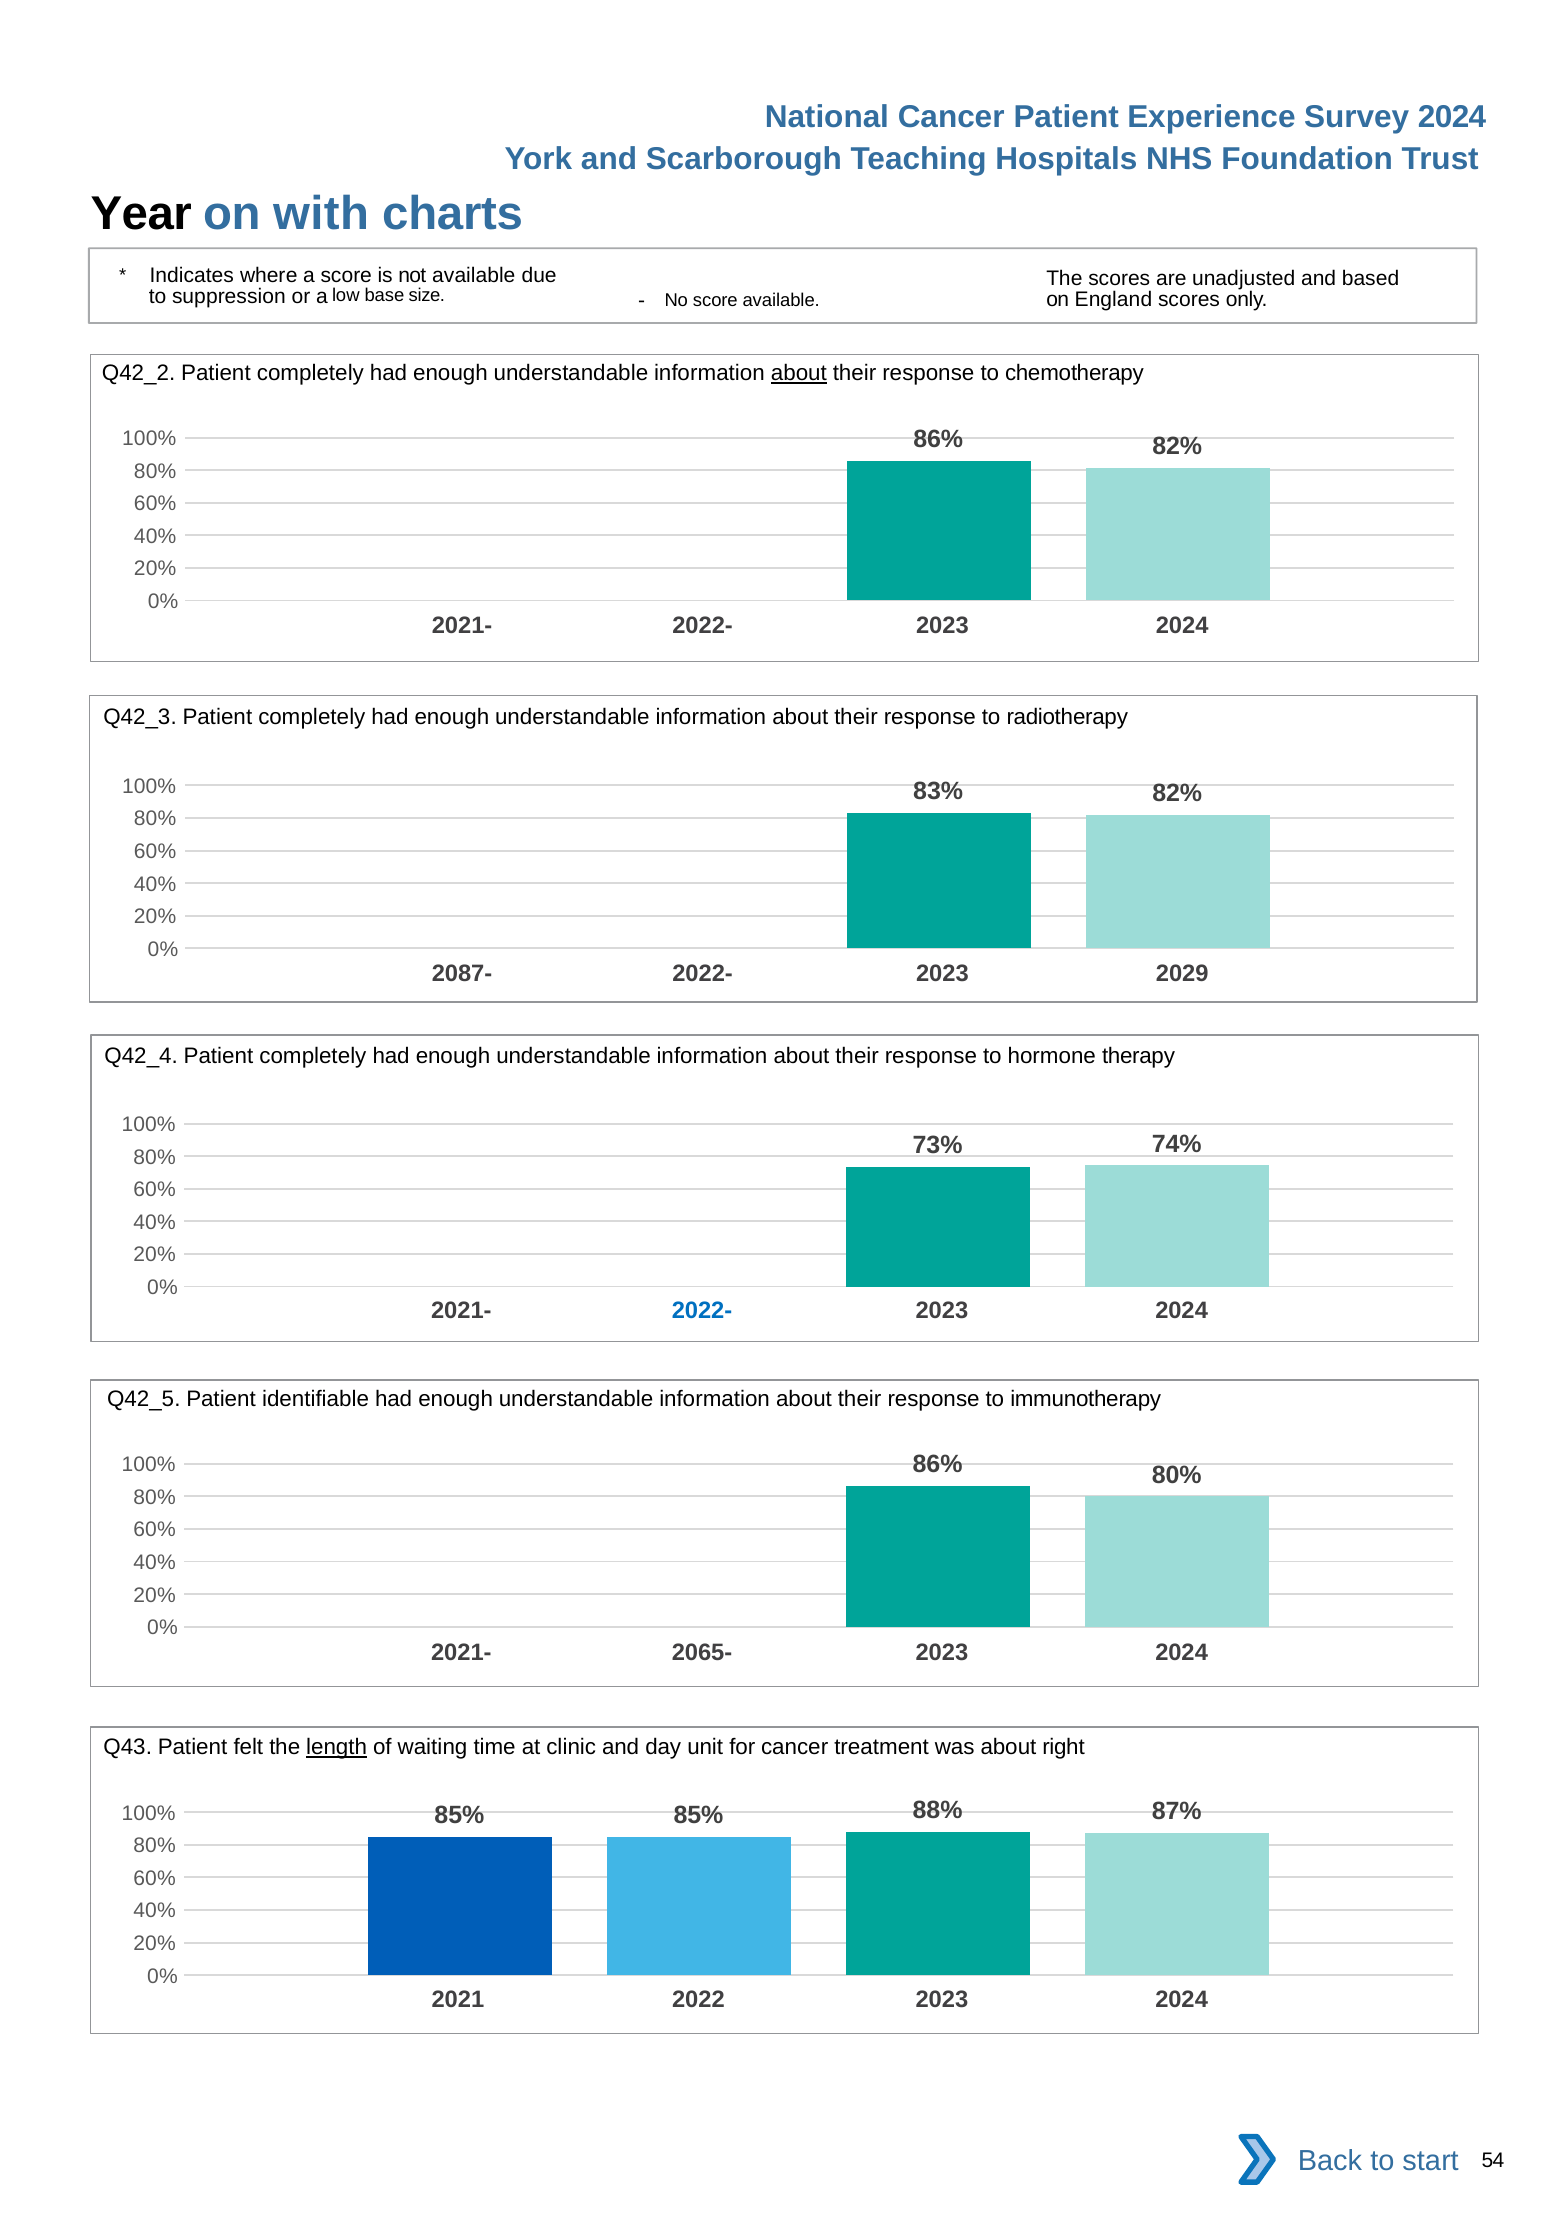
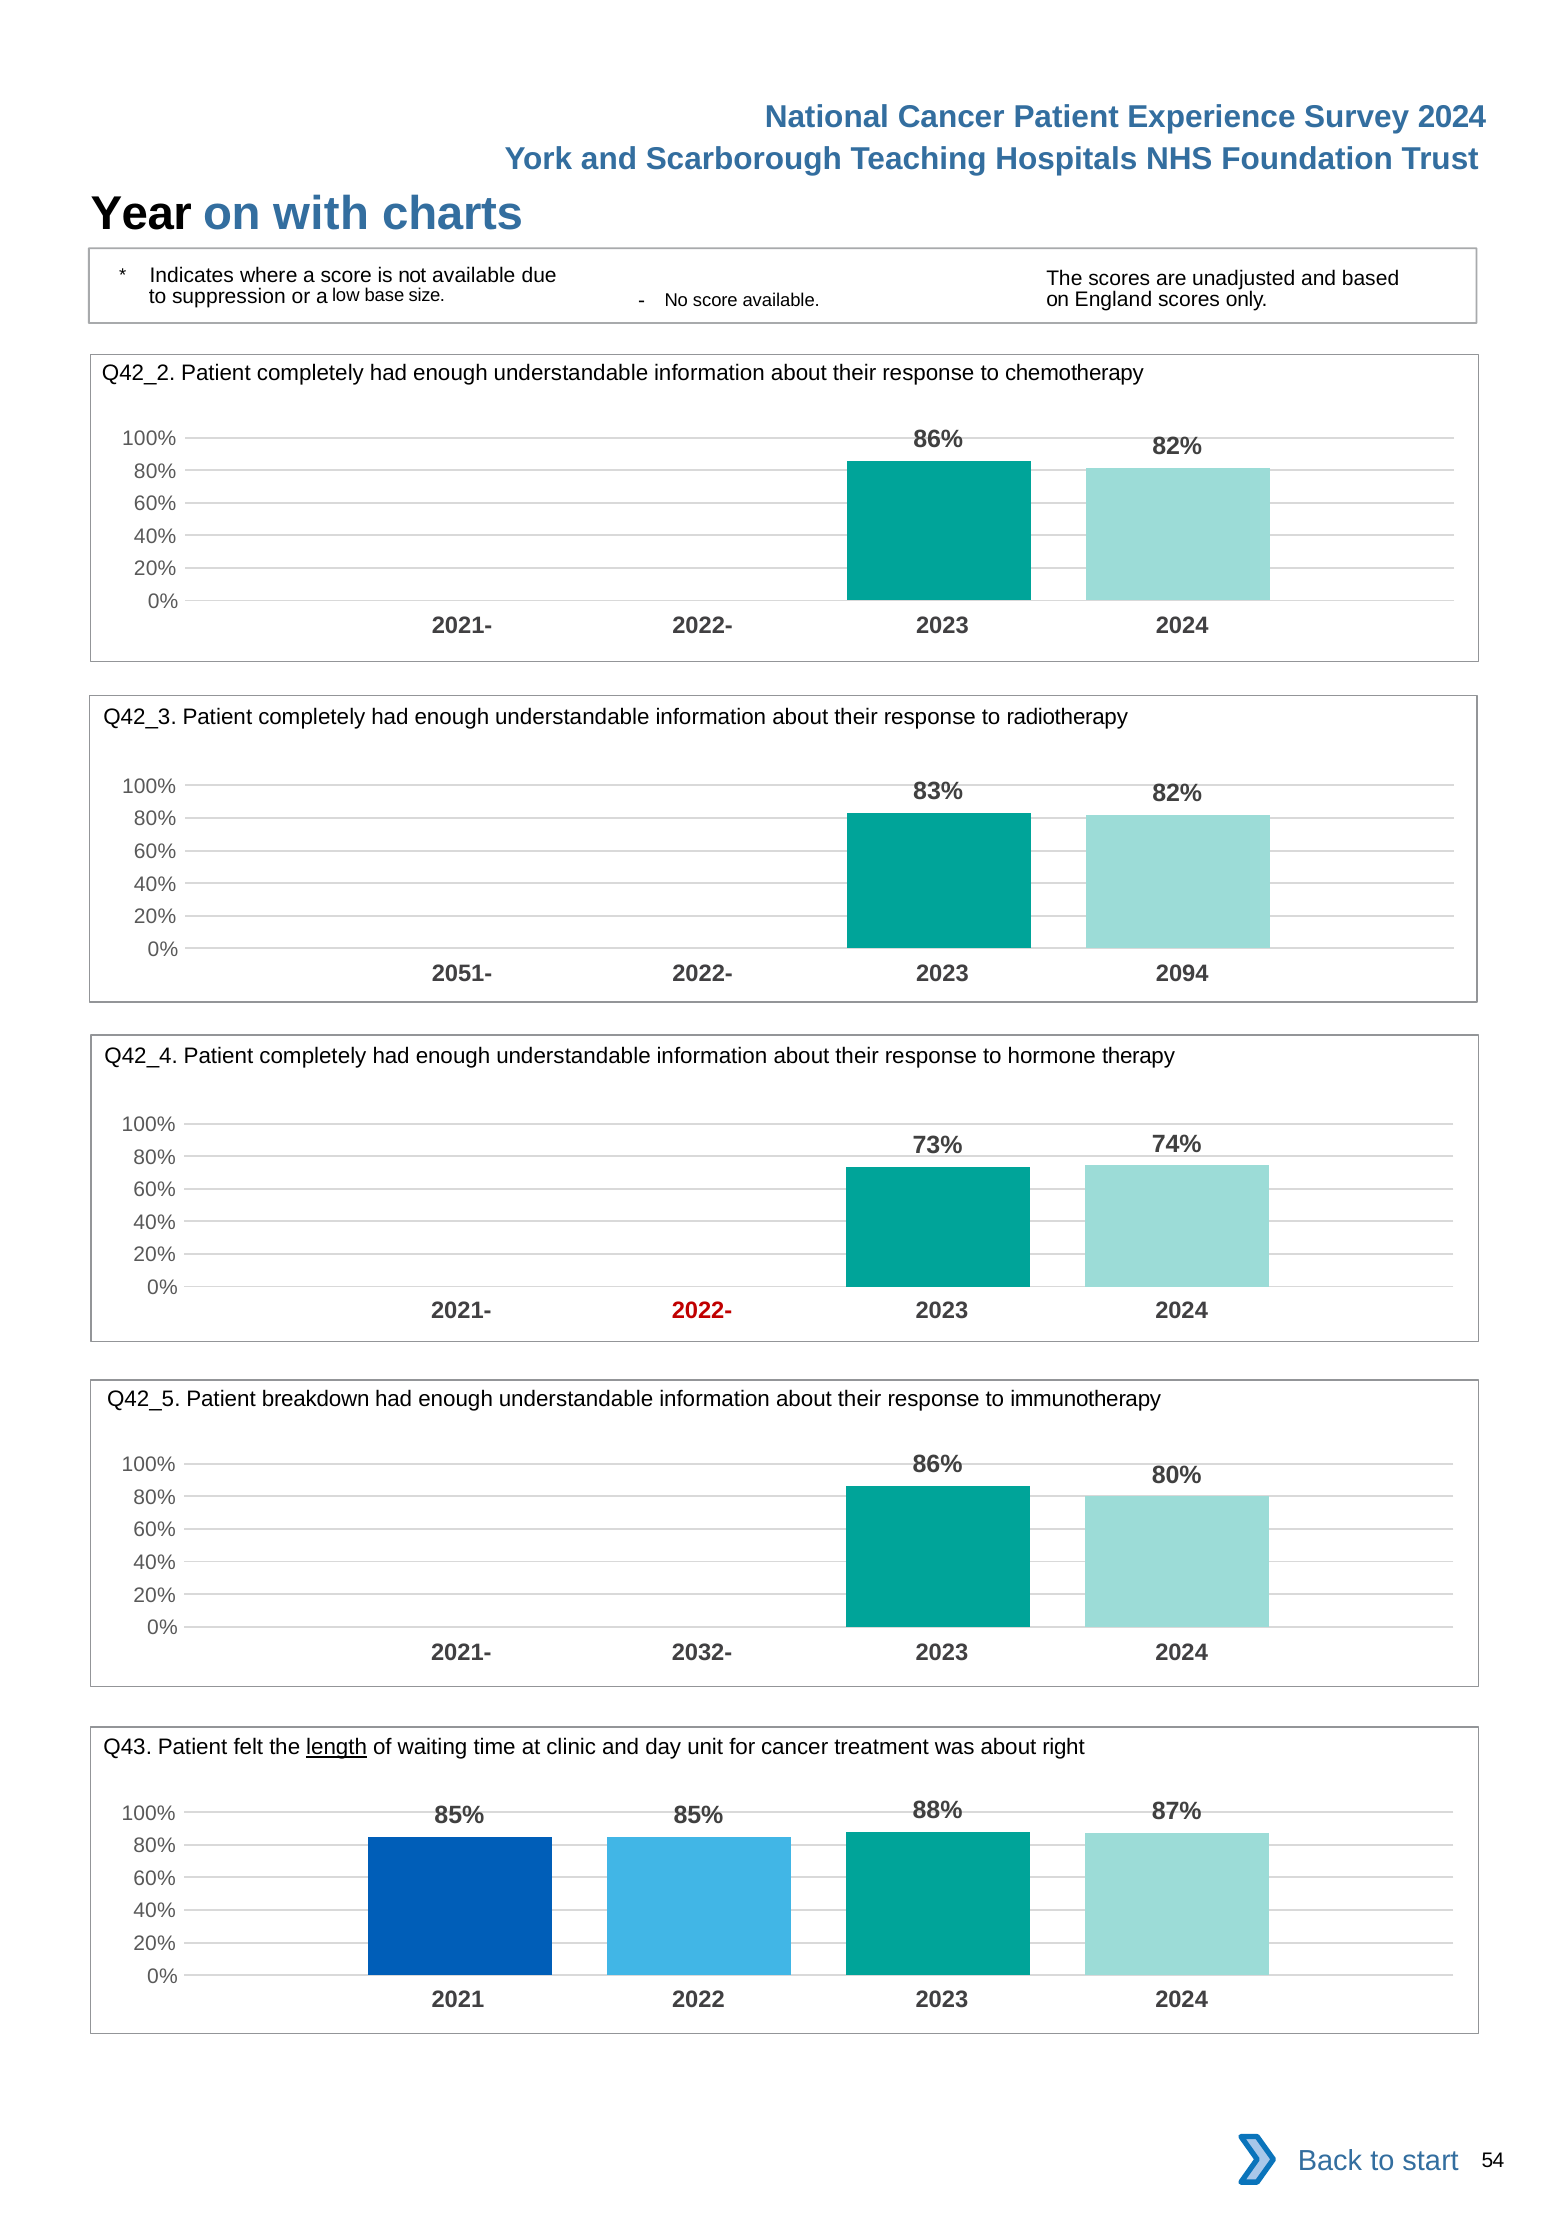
about underline: present -> none (799, 373)
2087-: 2087- -> 2051- (462, 973)
2029: 2029 -> 2094 (1182, 973)
2022- colour: blue -> red (702, 1310)
identifiable: identifiable -> breakdown (316, 1399)
2065-: 2065- -> 2032- (702, 1652)
